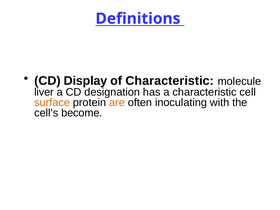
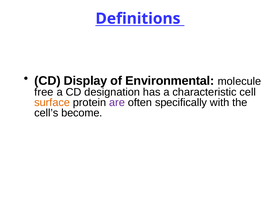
of Characteristic: Characteristic -> Environmental (170, 81)
liver: liver -> free (44, 92)
are colour: orange -> purple (117, 102)
inoculating: inoculating -> specifically (181, 102)
